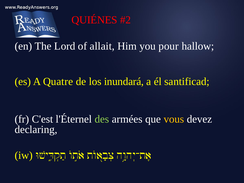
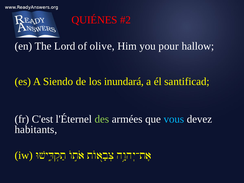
allait: allait -> olive (102, 46)
Quatre: Quatre -> Siendo (58, 81)
vous colour: yellow -> light blue (174, 119)
declaring: declaring -> habitants (36, 129)
